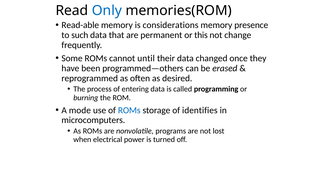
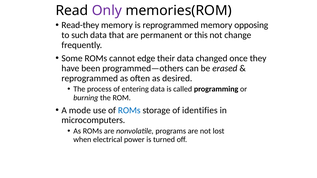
Only colour: blue -> purple (107, 11)
Read-able: Read-able -> Read-they (80, 25)
is considerations: considerations -> reprogrammed (171, 25)
presence: presence -> opposing (251, 25)
until: until -> edge (146, 58)
